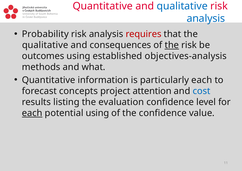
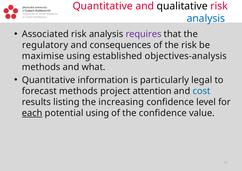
qualitative colour: blue -> black (182, 6)
Probability: Probability -> Associated (45, 34)
requires colour: red -> purple (144, 34)
qualitative: qualitative -> regulatory (45, 45)
the underline: present -> none (172, 45)
outcomes: outcomes -> maximise (43, 56)
particularly each: each -> legal (202, 80)
forecast concepts: concepts -> methods (78, 91)
evaluation: evaluation -> increasing (121, 102)
